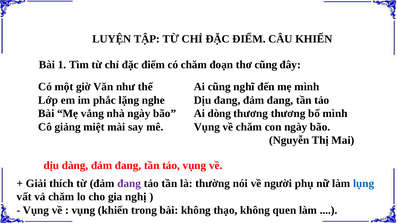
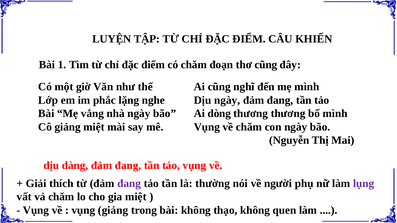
Dịu đang: đang -> ngày (227, 100)
lụng colour: blue -> purple (364, 183)
gia nghị: nghị -> miệt (136, 197)
vụng khiến: khiến -> giảng (113, 210)
